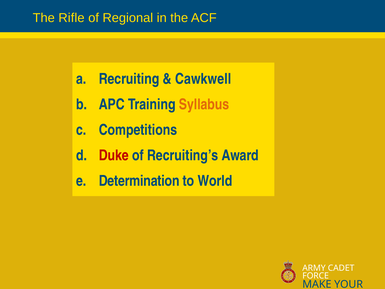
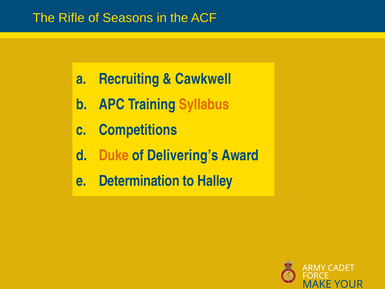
Regional: Regional -> Seasons (128, 18)
Duke colour: red -> orange (114, 155)
Recruiting’s: Recruiting’s -> Delivering’s (183, 155)
World: World -> Halley (215, 181)
